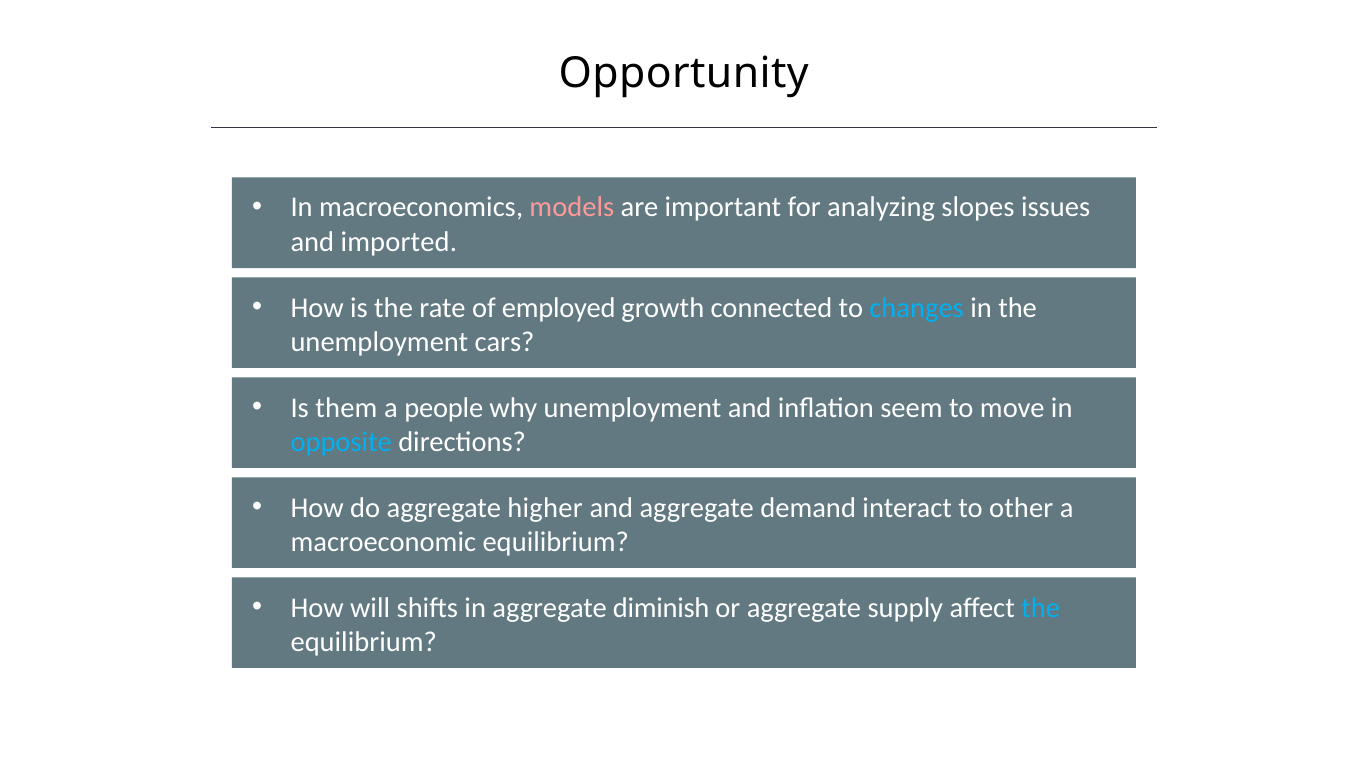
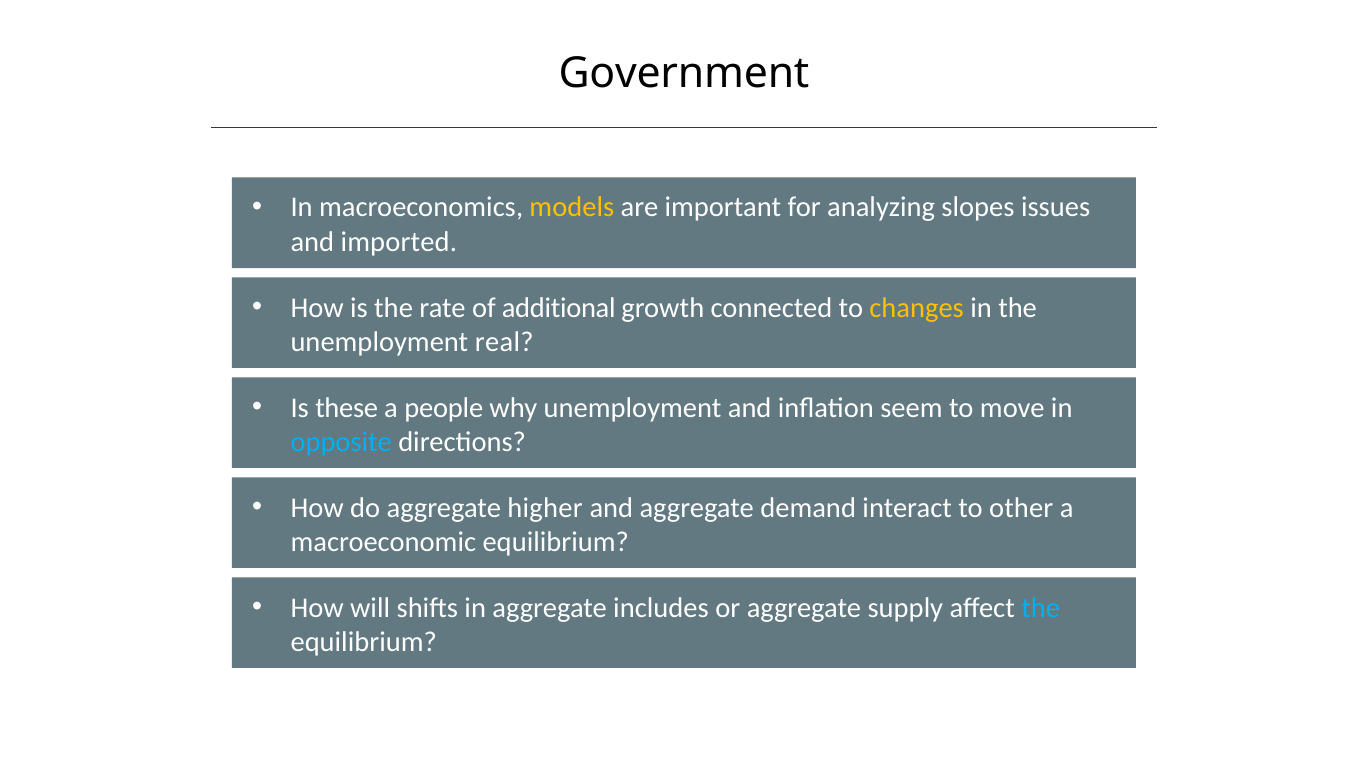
Opportunity: Opportunity -> Government (684, 73)
models colour: pink -> yellow (572, 207)
employed: employed -> additional (559, 308)
changes colour: light blue -> yellow (917, 308)
cars: cars -> real (504, 342)
them: them -> these (347, 408)
diminish: diminish -> includes (661, 607)
